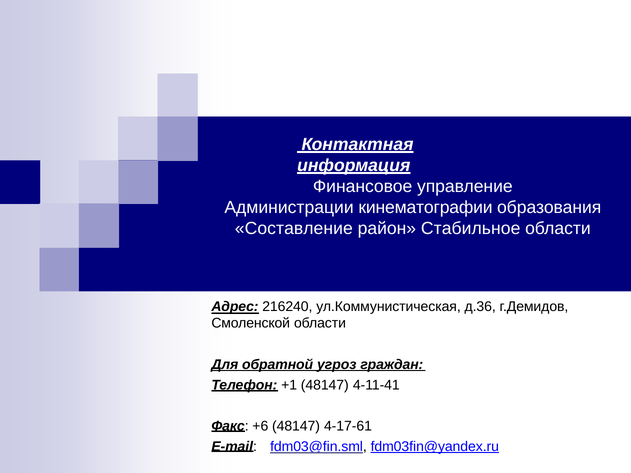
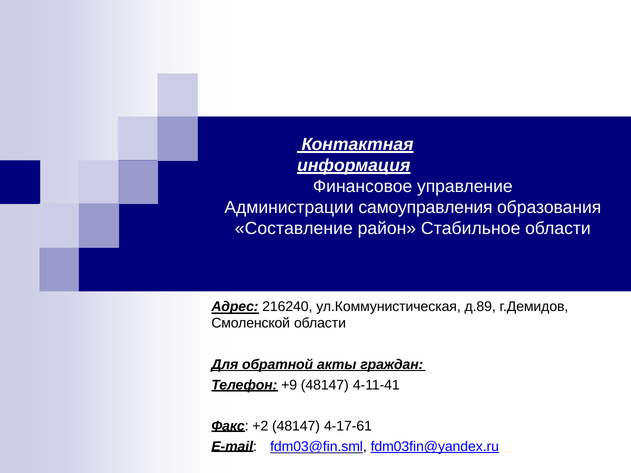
кинематографии: кинематографии -> самоуправления (426, 207)
д.36: д.36 -> д.89 (480, 307)
угроз: угроз -> акты (337, 365)
+1: +1 -> +9 (289, 385)
+6: +6 -> +2 (260, 426)
